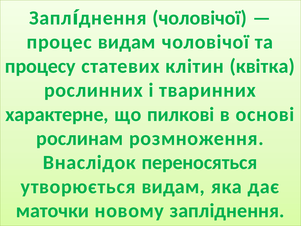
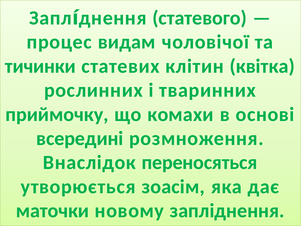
чоловічої: чоловічої -> статевого (200, 18)
процесу: процесу -> тичинки (40, 66)
характерне: характерне -> приймочку (57, 114)
пилкові: пилкові -> комахи (181, 114)
рослинам: рослинам -> всередині (80, 138)
утворюється видам: видам -> зоасім (173, 187)
